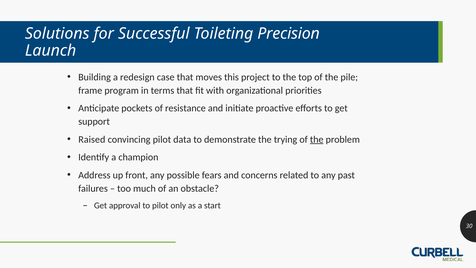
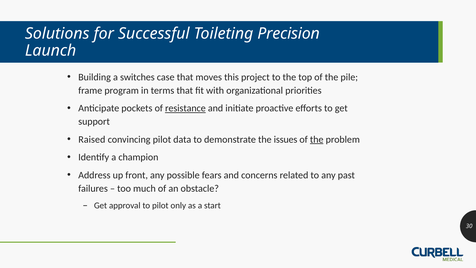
redesign: redesign -> switches (137, 77)
resistance underline: none -> present (185, 108)
trying: trying -> issues (286, 139)
